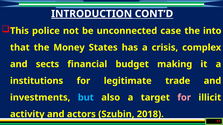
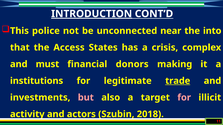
case: case -> near (171, 31)
Money: Money -> Access (69, 48)
sects: sects -> must (47, 64)
budget: budget -> donors (132, 64)
trade underline: none -> present (178, 81)
but colour: light blue -> pink (86, 98)
